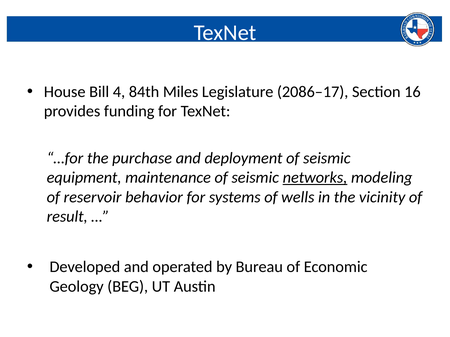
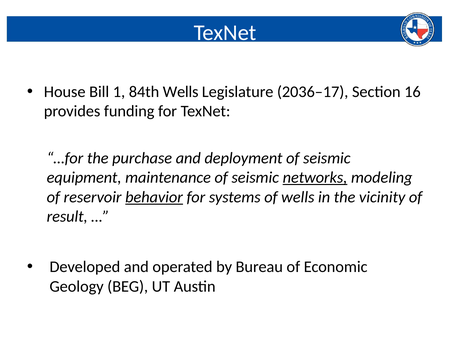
4: 4 -> 1 (119, 92)
84th Miles: Miles -> Wells (181, 92)
2086–17: 2086–17 -> 2036–17 (313, 92)
behavior underline: none -> present (154, 197)
